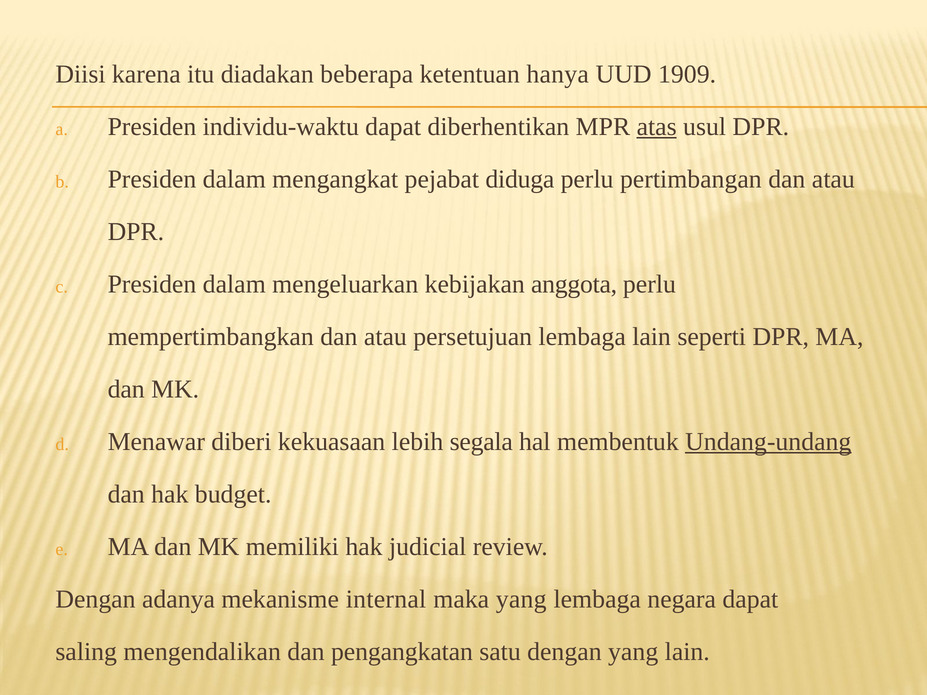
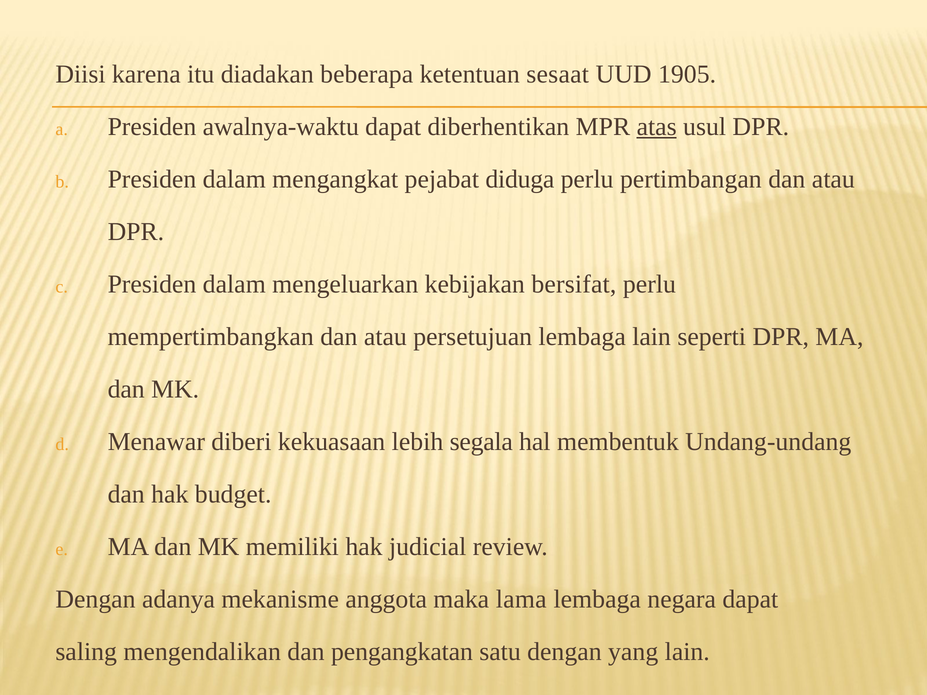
hanya: hanya -> sesaat (558, 74)
1909: 1909 -> 1905 (687, 74)
individu-waktu: individu-waktu -> awalnya-waktu (281, 127)
anggota: anggota -> bersifat (574, 284)
Undang-undang underline: present -> none (768, 442)
internal: internal -> anggota (386, 600)
maka yang: yang -> lama (521, 600)
